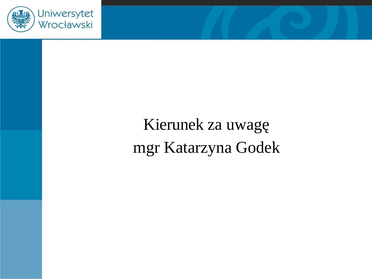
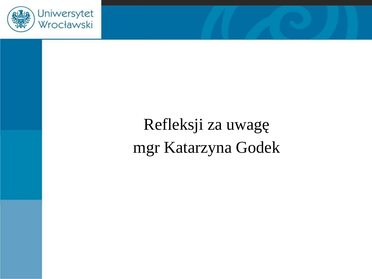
Kierunek: Kierunek -> Refleksji (174, 124)
